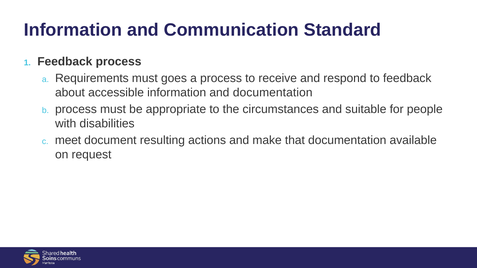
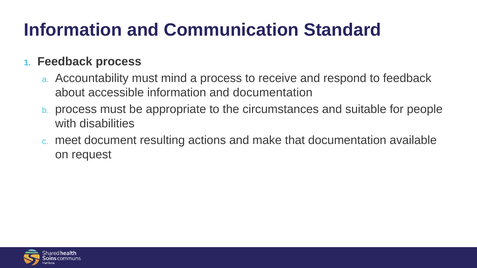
Requirements: Requirements -> Accountability (92, 78)
goes: goes -> mind (174, 78)
